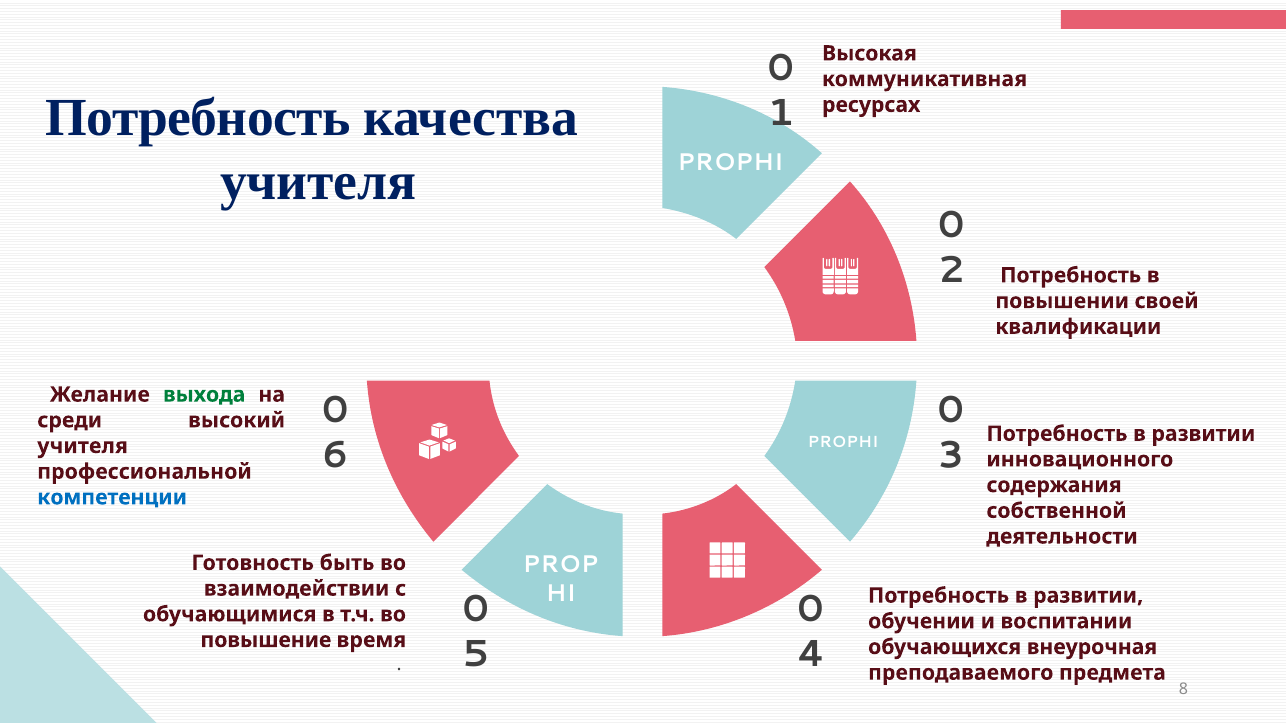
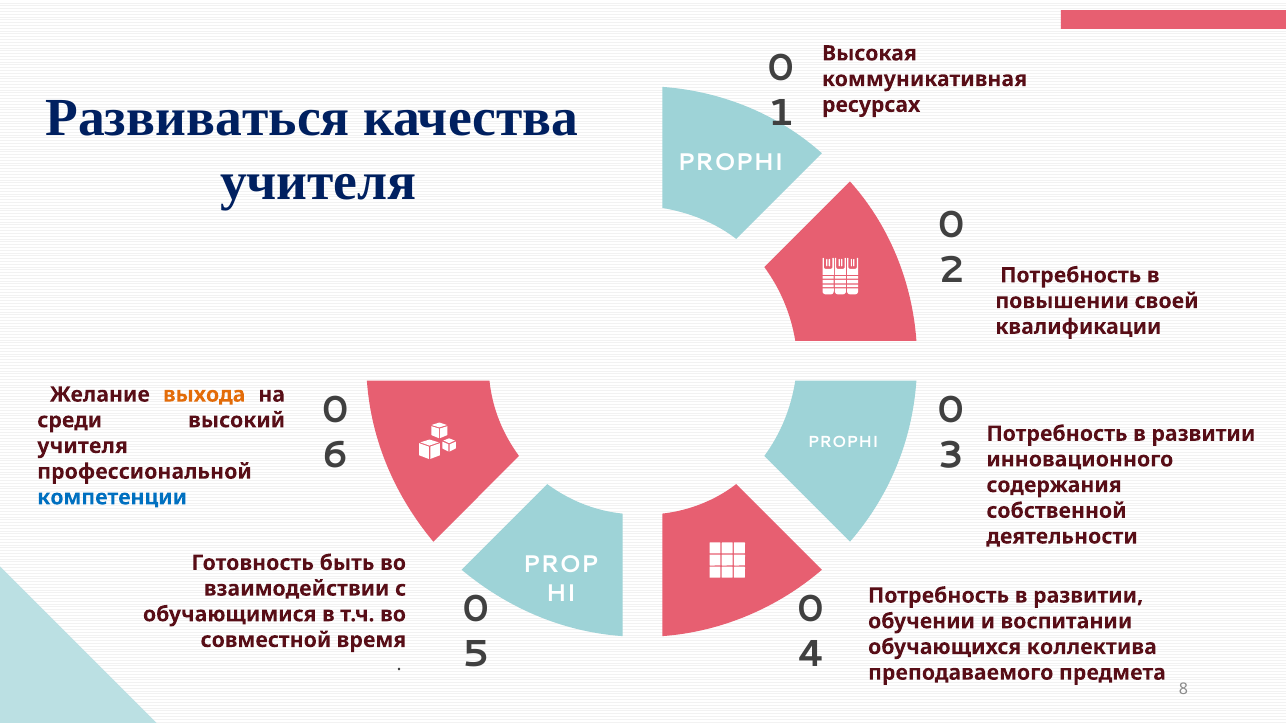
Потребность: Потребность -> Развиваться (198, 118)
выхода colour: green -> orange (204, 395)
повышение: повышение -> совместной (266, 640)
внеурочная: внеурочная -> коллектива (1092, 647)
